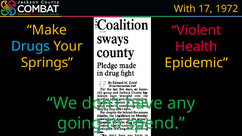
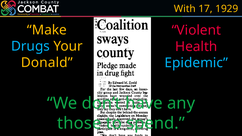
1972: 1972 -> 1929 (227, 9)
Springs: Springs -> Donald (47, 63)
Epidemic colour: yellow -> light blue (196, 63)
going: going -> those (79, 123)
